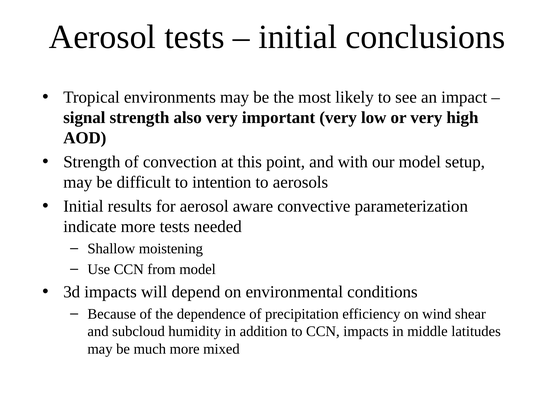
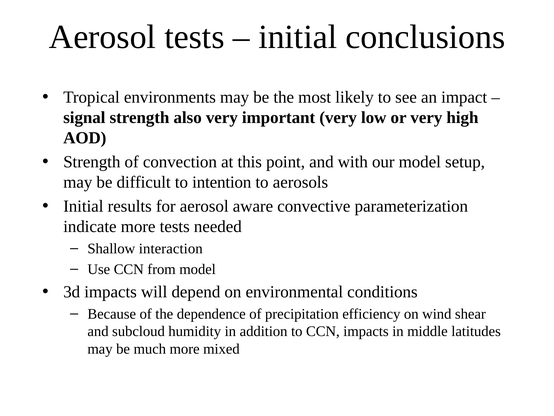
moistening: moistening -> interaction (171, 248)
